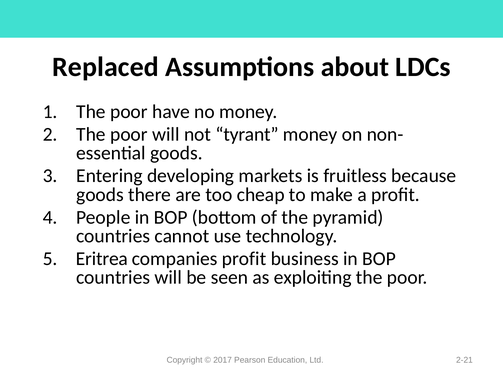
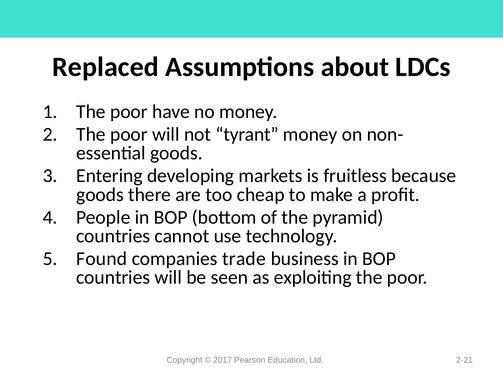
Eritrea: Eritrea -> Found (102, 259)
companies profit: profit -> trade (244, 259)
